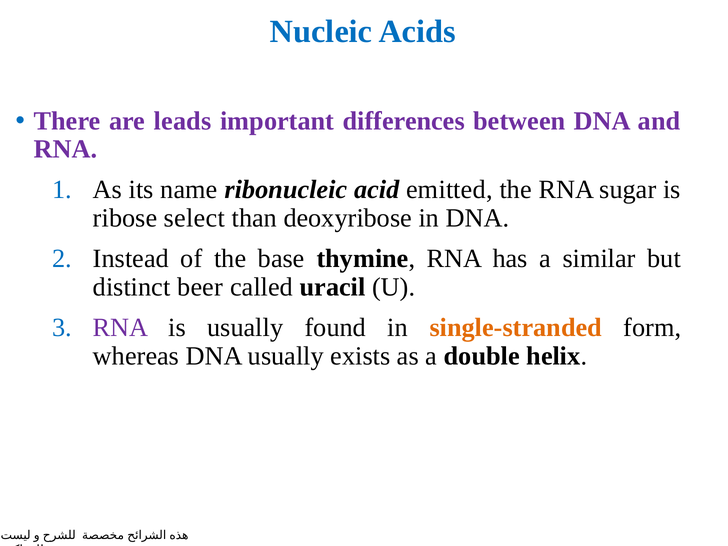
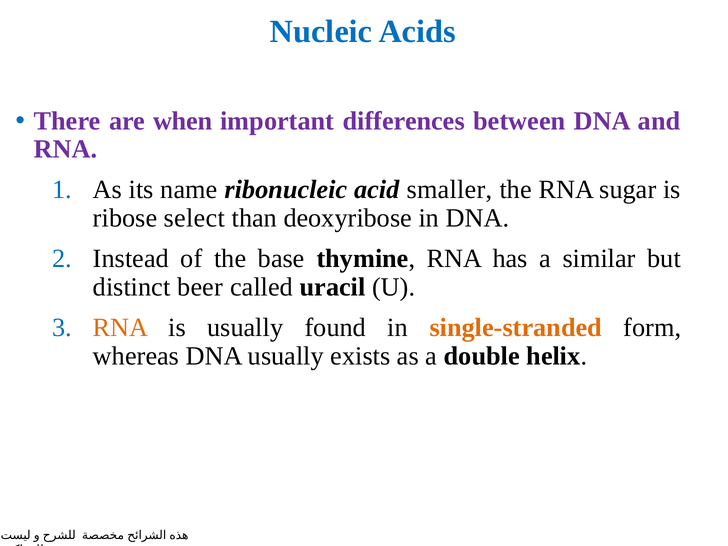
leads: leads -> when (183, 121)
emitted: emitted -> smaller (449, 190)
RNA colour: purple -> orange (121, 327)
